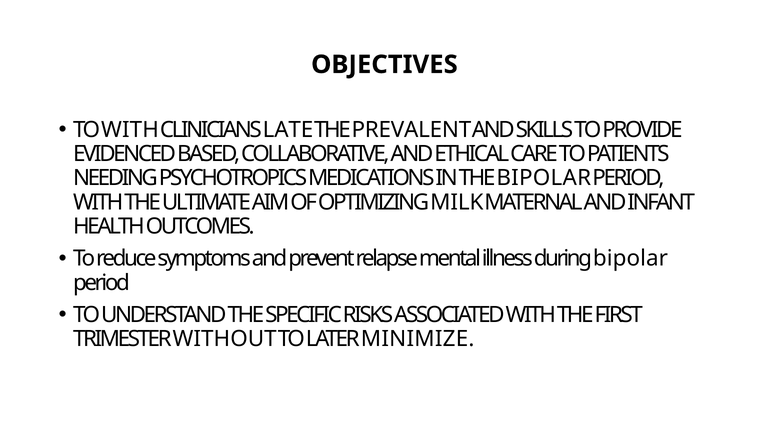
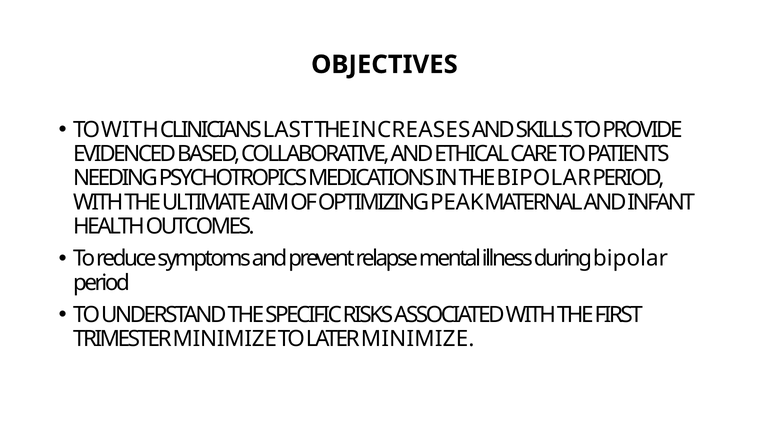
LATE: LATE -> LAST (288, 130)
PREVALENT: PREVALENT -> INCREASES (411, 130)
MILK: MILK -> PEAK (457, 203)
TRIMESTER WITHOUT: WITHOUT -> MINIMIZE (225, 339)
